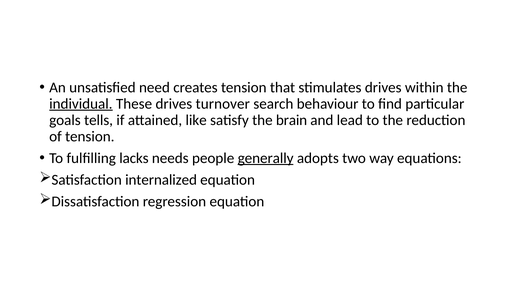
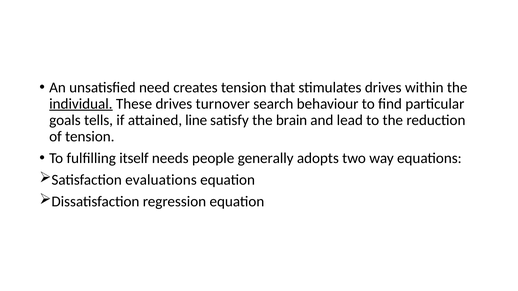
like: like -> line (196, 120)
lacks: lacks -> itself (134, 158)
generally underline: present -> none (266, 158)
internalized: internalized -> evaluations (161, 180)
